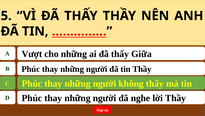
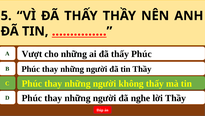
thấy Giữa: Giữa -> Phúc (141, 54)
